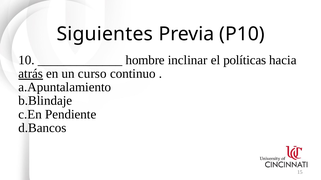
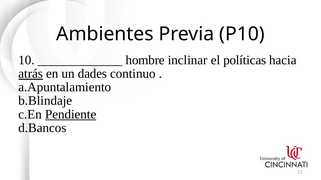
Siguientes: Siguientes -> Ambientes (105, 34)
curso: curso -> dades (92, 74)
Pendiente underline: none -> present (71, 115)
